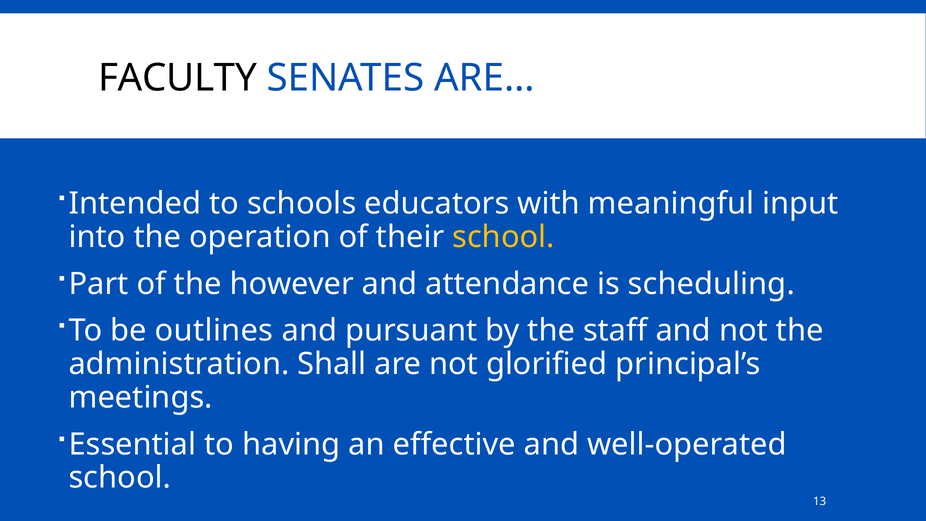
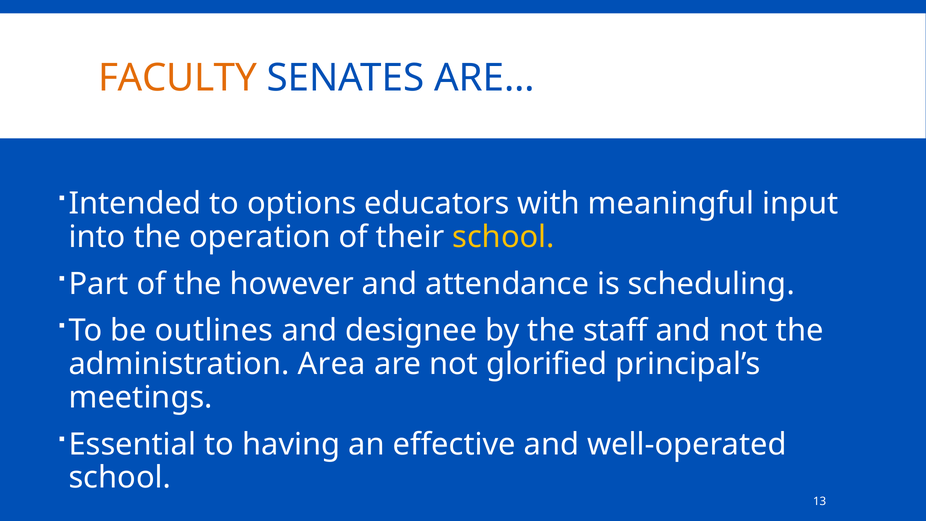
FACULTY colour: black -> orange (178, 78)
schools: schools -> options (302, 204)
pursuant: pursuant -> designee (411, 331)
Shall: Shall -> Area (332, 364)
